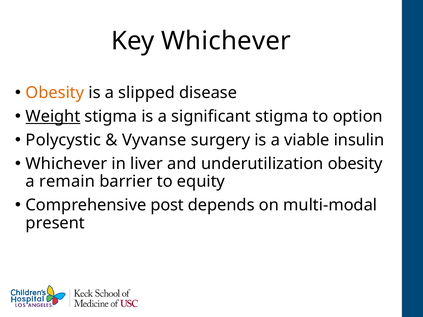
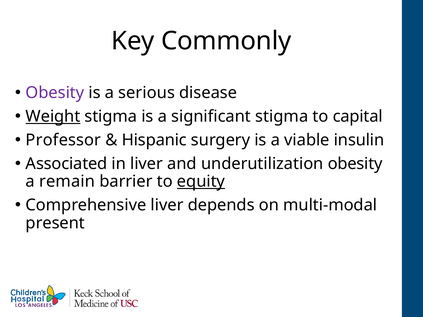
Key Whichever: Whichever -> Commonly (226, 41)
Obesity colour: orange -> purple (55, 93)
slipped: slipped -> serious (147, 93)
option: option -> capital (358, 117)
Polycystic: Polycystic -> Professor (63, 140)
Vyvanse: Vyvanse -> Hispanic (154, 140)
Whichever: Whichever -> Associated (67, 164)
equity underline: none -> present (201, 182)
Comprehensive post: post -> liver (167, 205)
